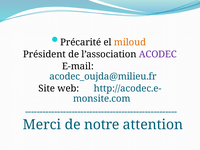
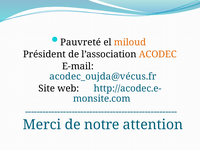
Précarité: Précarité -> Pauvreté (81, 42)
ACODEC colour: purple -> orange (158, 54)
acodec_oujda@milieu.fr: acodec_oujda@milieu.fr -> acodec_oujda@vécus.fr (103, 76)
